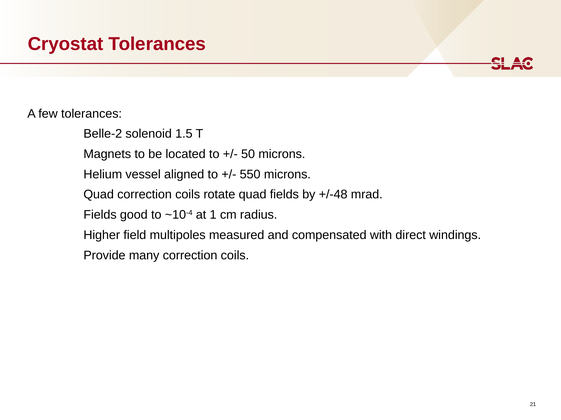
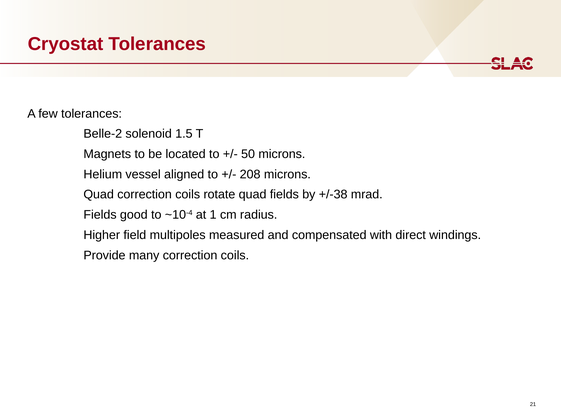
550: 550 -> 208 (250, 175)
+/-48: +/-48 -> +/-38 (333, 195)
